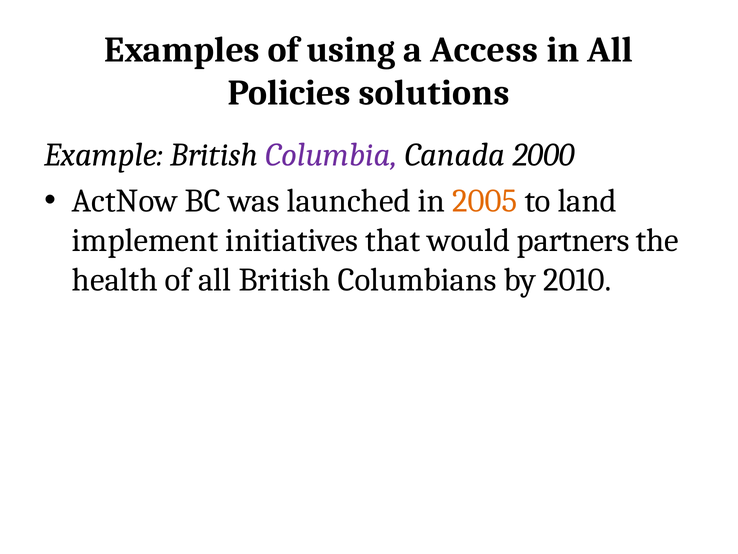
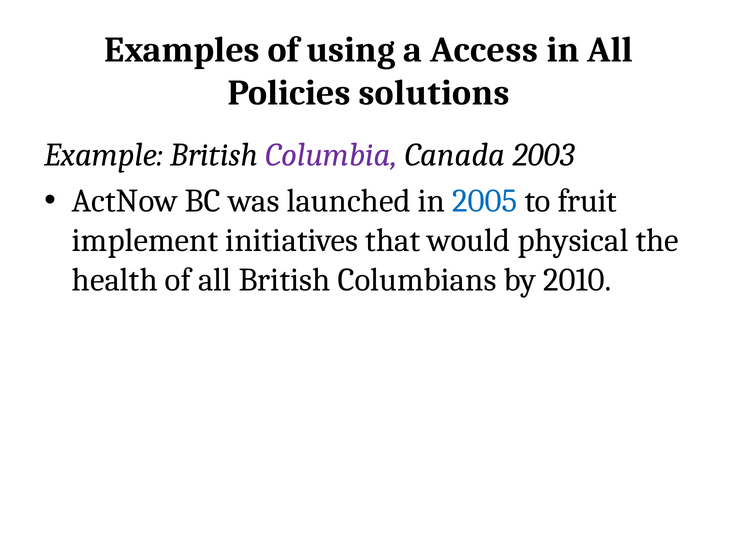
2000: 2000 -> 2003 (543, 155)
2005 colour: orange -> blue (485, 201)
land: land -> fruit (587, 201)
partners: partners -> physical (573, 240)
